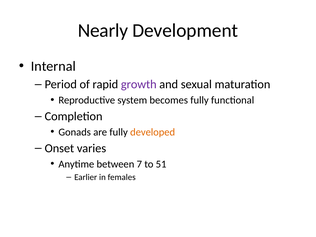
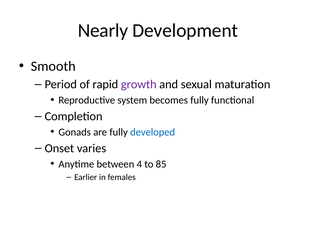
Internal: Internal -> Smooth (53, 66)
developed colour: orange -> blue (153, 132)
7: 7 -> 4 (139, 164)
51: 51 -> 85 (161, 164)
